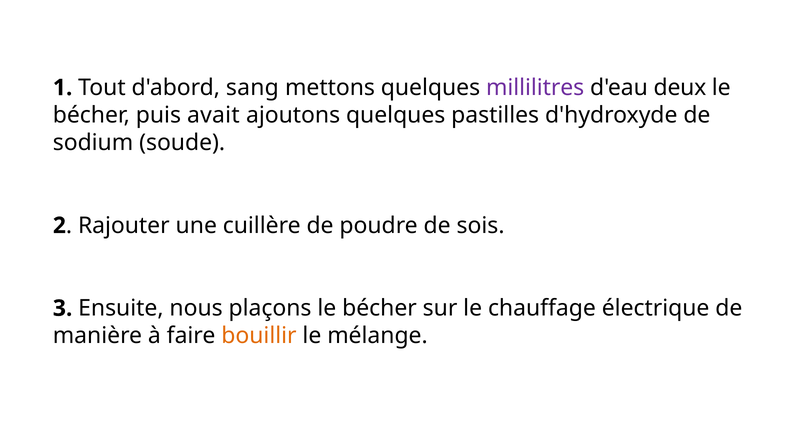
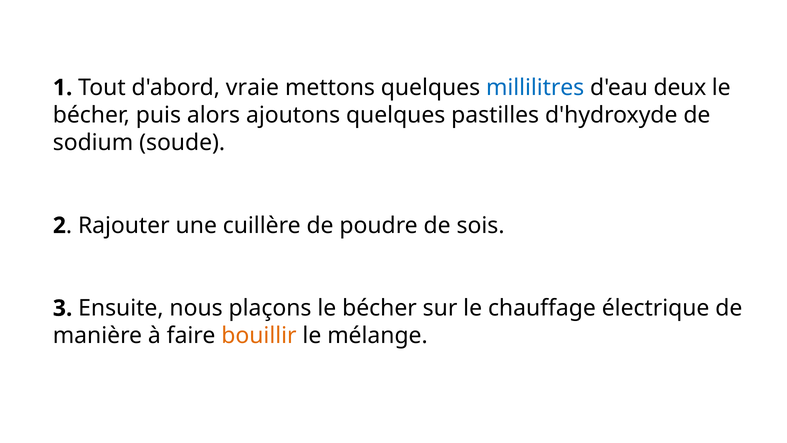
sang: sang -> vraie (252, 88)
millilitres colour: purple -> blue (535, 88)
avait: avait -> alors (214, 115)
